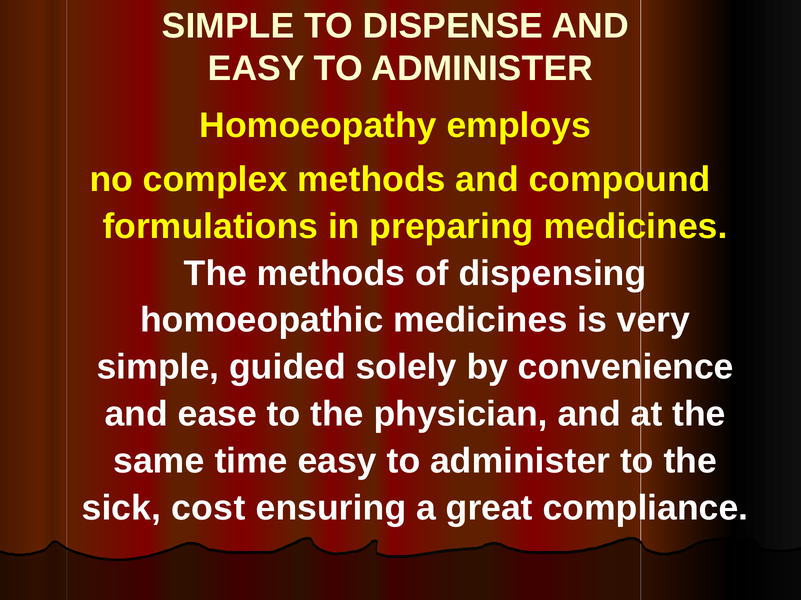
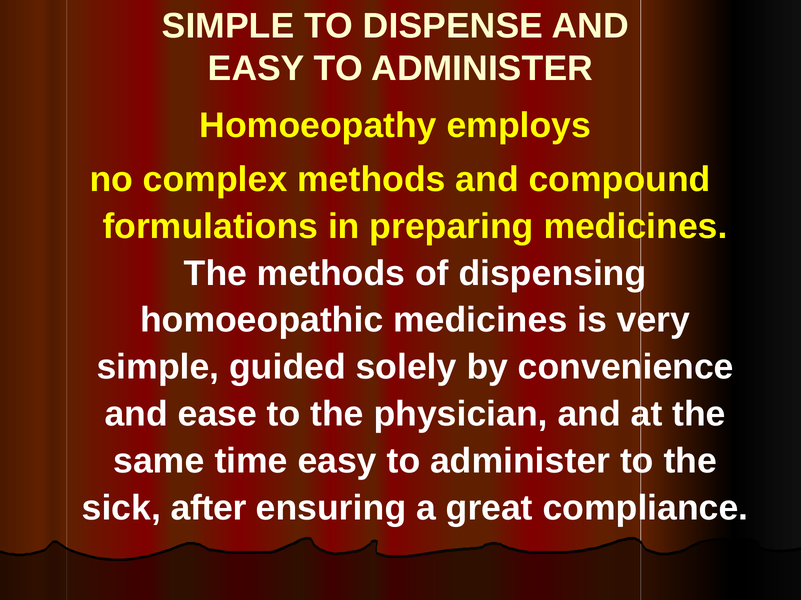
cost: cost -> after (209, 509)
